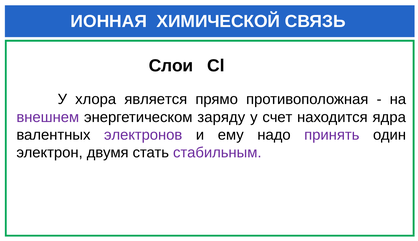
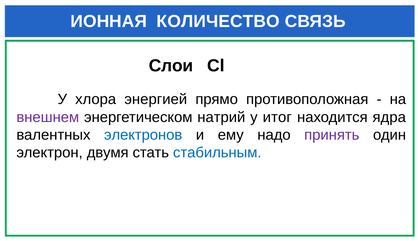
ХИМИЧЕСКОЙ: ХИМИЧЕСКОЙ -> КОЛИЧЕСТВО (218, 21)
является: является -> энергией (156, 99)
заряду: заряду -> натрий (221, 117)
счет: счет -> итог (277, 117)
электронов colour: purple -> blue (143, 135)
стабильным colour: purple -> blue (217, 153)
